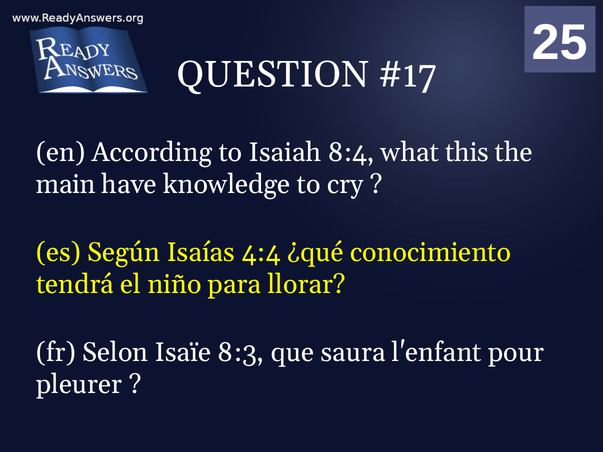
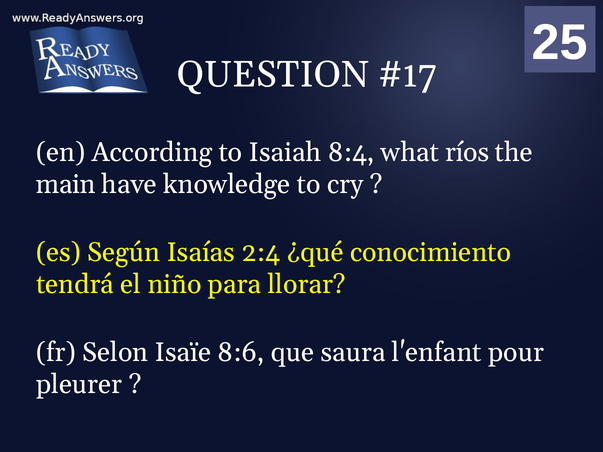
this: this -> ríos (467, 153)
4:4: 4:4 -> 2:4 (261, 253)
8:3: 8:3 -> 8:6 (241, 353)
